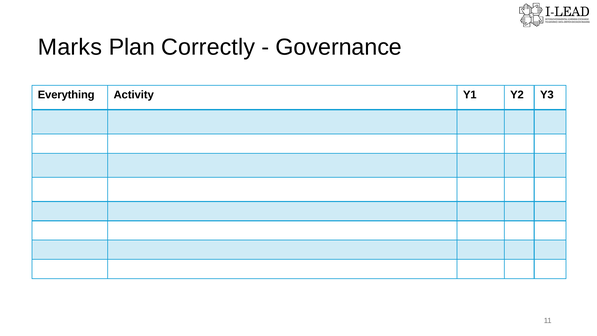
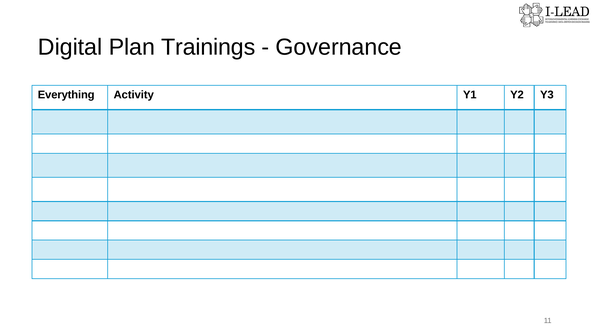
Marks: Marks -> Digital (70, 47)
Correctly: Correctly -> Trainings (208, 47)
